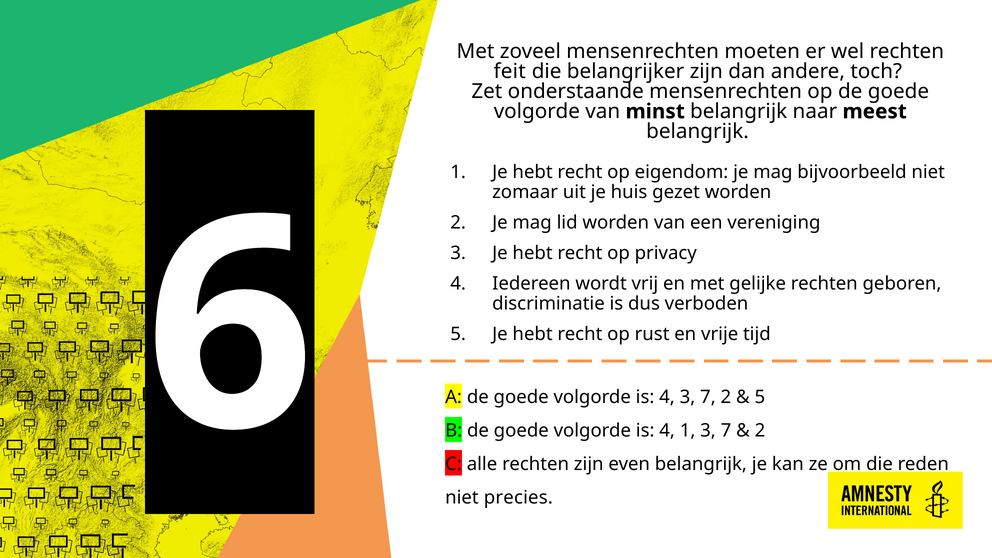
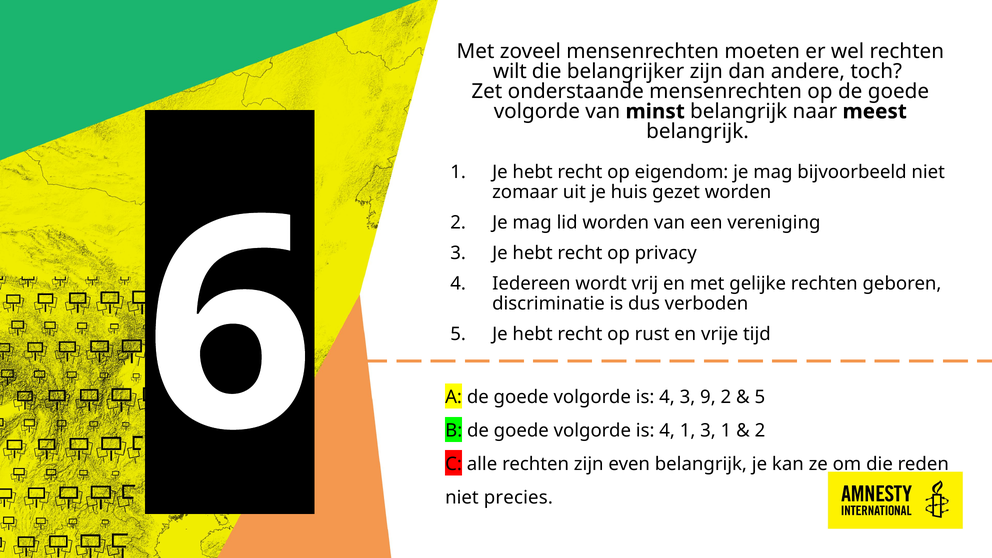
feit: feit -> wilt (510, 71)
4 3 7: 7 -> 9 (708, 397)
1 3 7: 7 -> 1 (726, 430)
